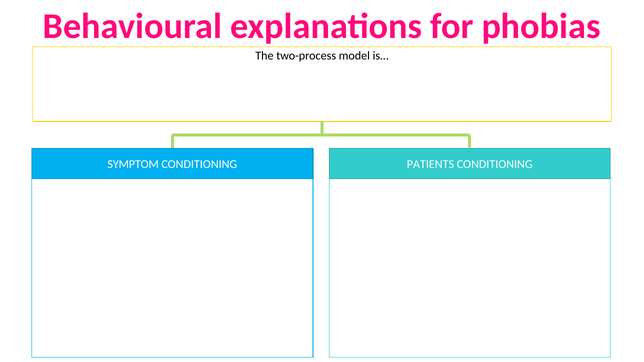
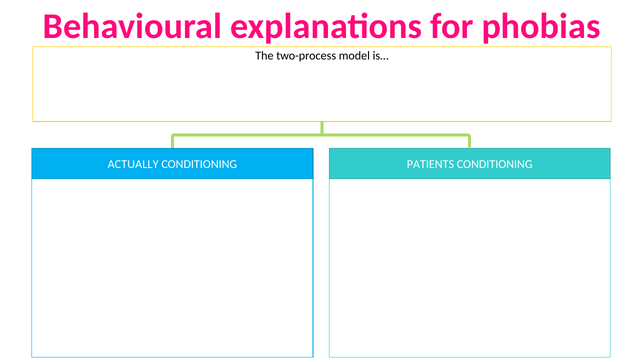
SYMPTOM: SYMPTOM -> ACTUALLY (133, 164)
